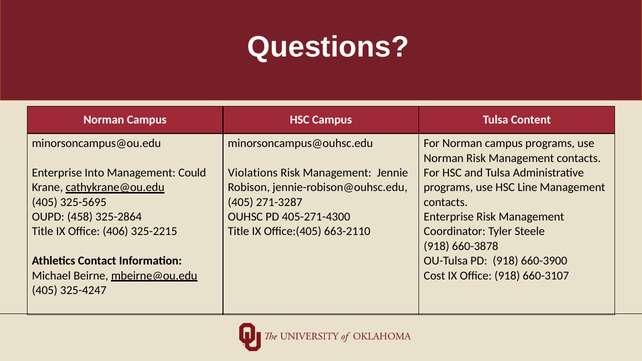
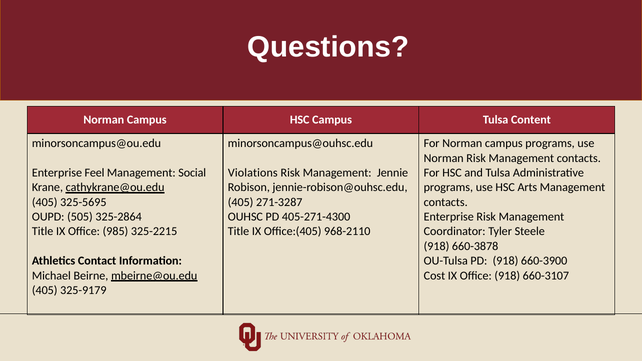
Into: Into -> Feel (94, 173)
Could: Could -> Social (192, 173)
Line: Line -> Arts (527, 188)
458: 458 -> 505 (80, 217)
406: 406 -> 985 (115, 232)
663-2110: 663-2110 -> 968-2110 (347, 232)
325-4247: 325-4247 -> 325-9179 (83, 290)
